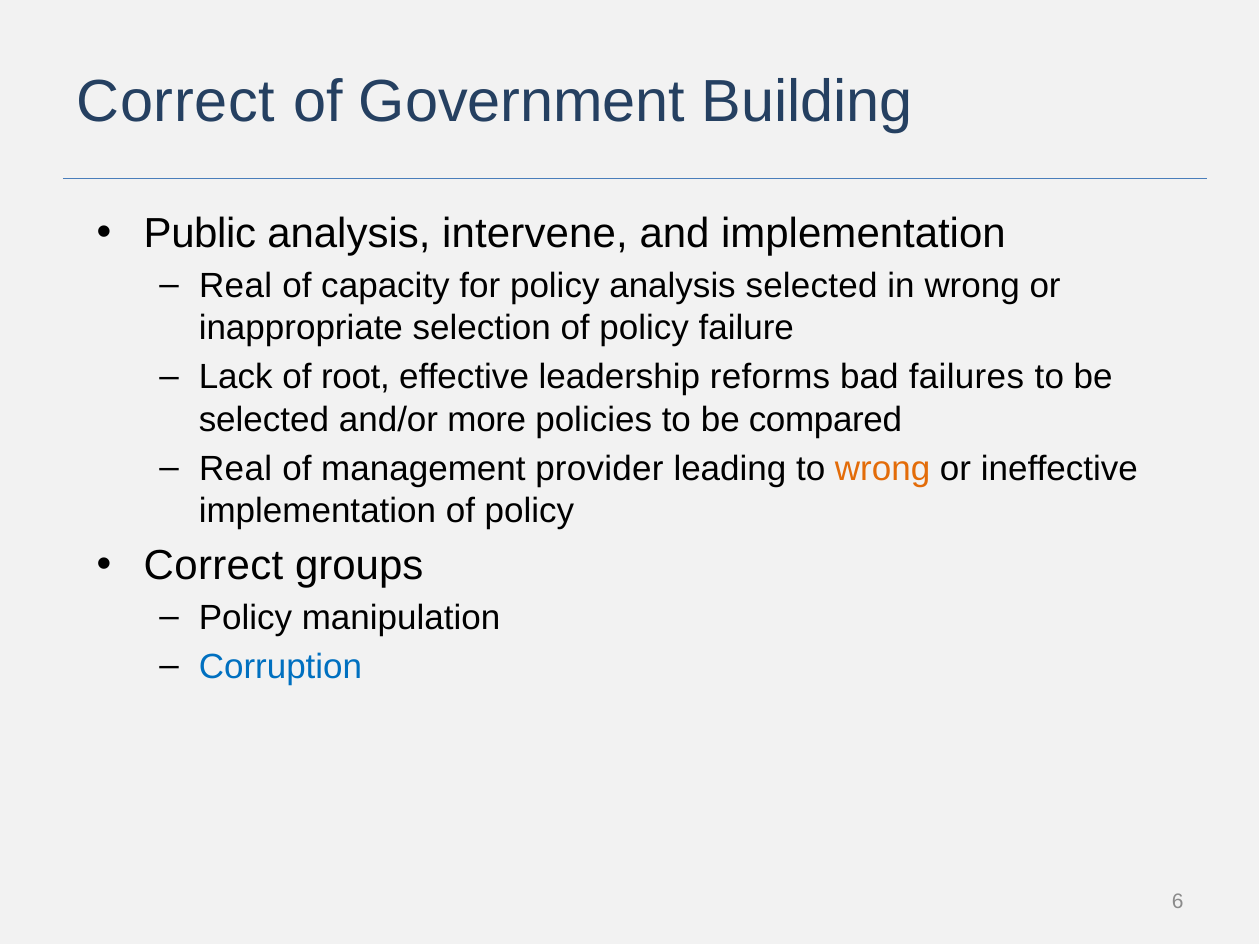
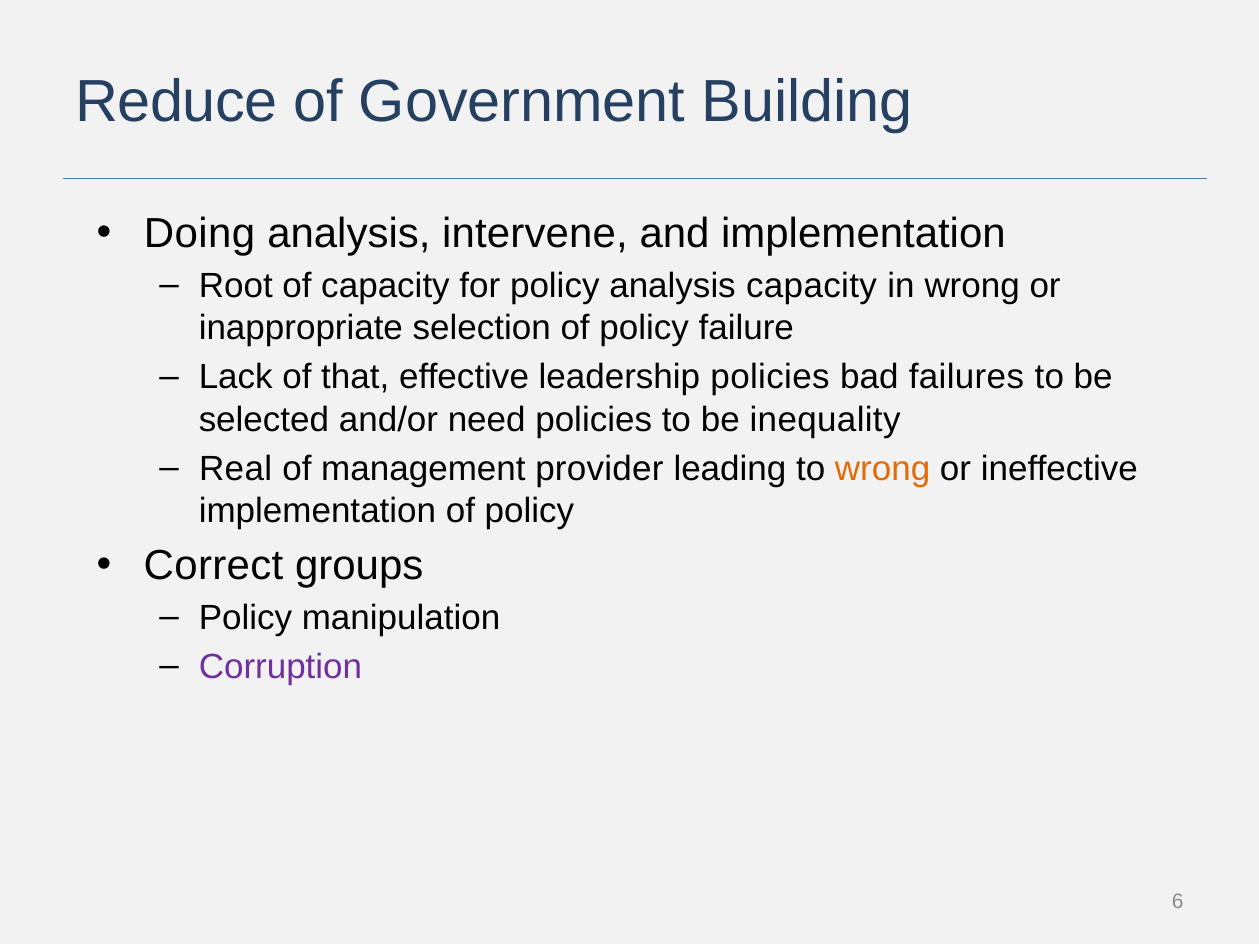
Correct: Correct -> Reduce (176, 102)
Public: Public -> Doing (199, 234)
Real: Real -> Root (236, 286)
analysis selected: selected -> capacity (811, 286)
root: root -> that (355, 378)
leadership reforms: reforms -> policies (770, 378)
more: more -> need (487, 420)
compared: compared -> inequality (825, 420)
Corruption colour: blue -> purple (280, 667)
